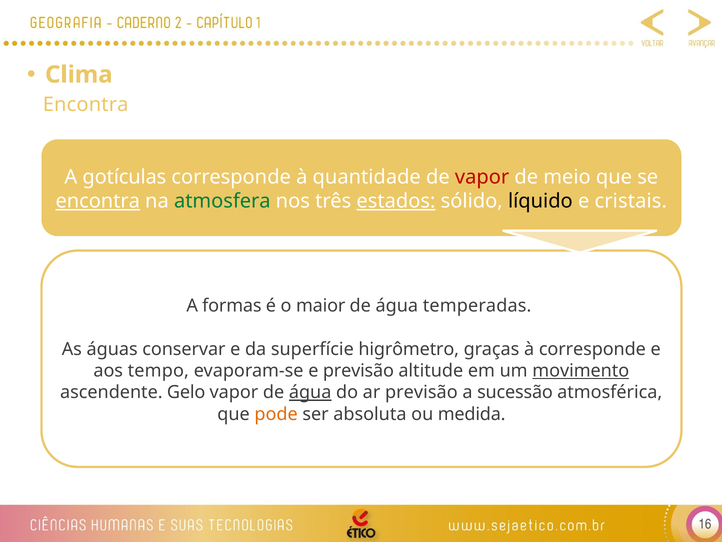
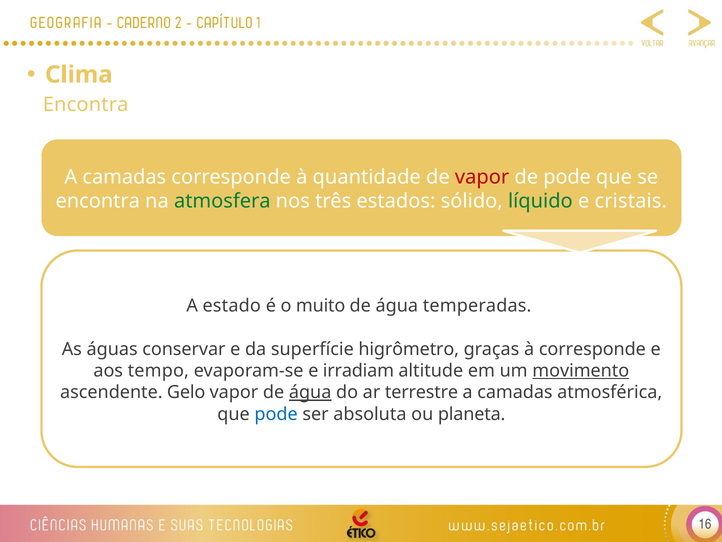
gotículas: gotículas -> camadas (124, 177)
de meio: meio -> pode (567, 177)
encontra underline: present -> none (98, 201)
estados underline: present -> none (396, 201)
líquido colour: black -> green (540, 201)
formas: formas -> estado (232, 305)
maior: maior -> muito (321, 305)
e previsão: previsão -> irradiam (358, 370)
ar previsão: previsão -> terrestre (422, 392)
sucessão: sucessão -> camadas (515, 392)
pode colour: orange -> blue (276, 414)
medida: medida -> planeta (472, 414)
